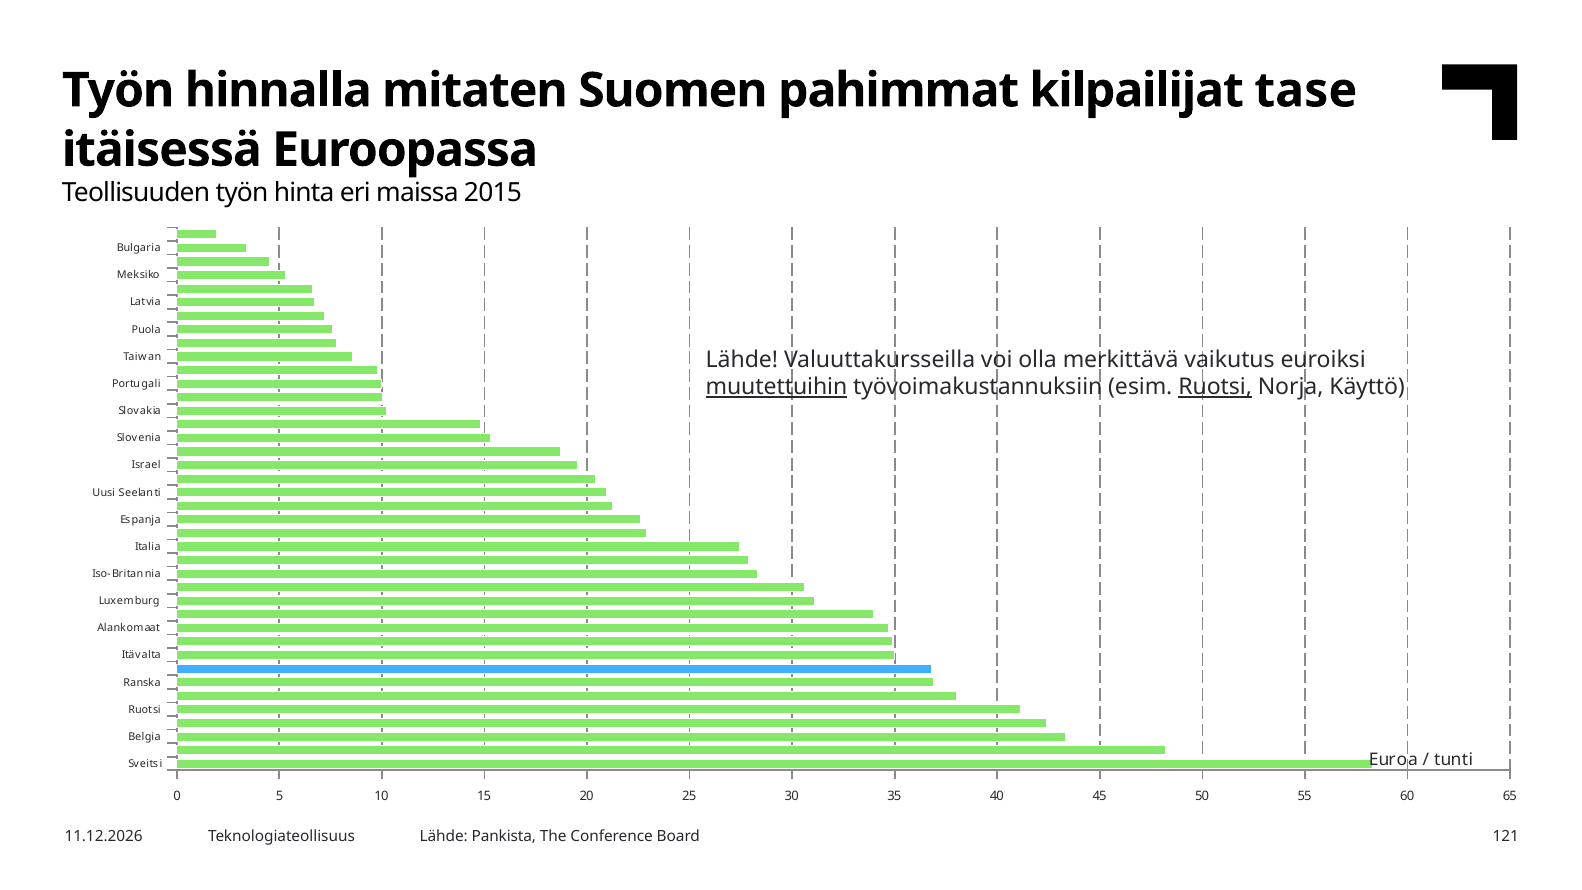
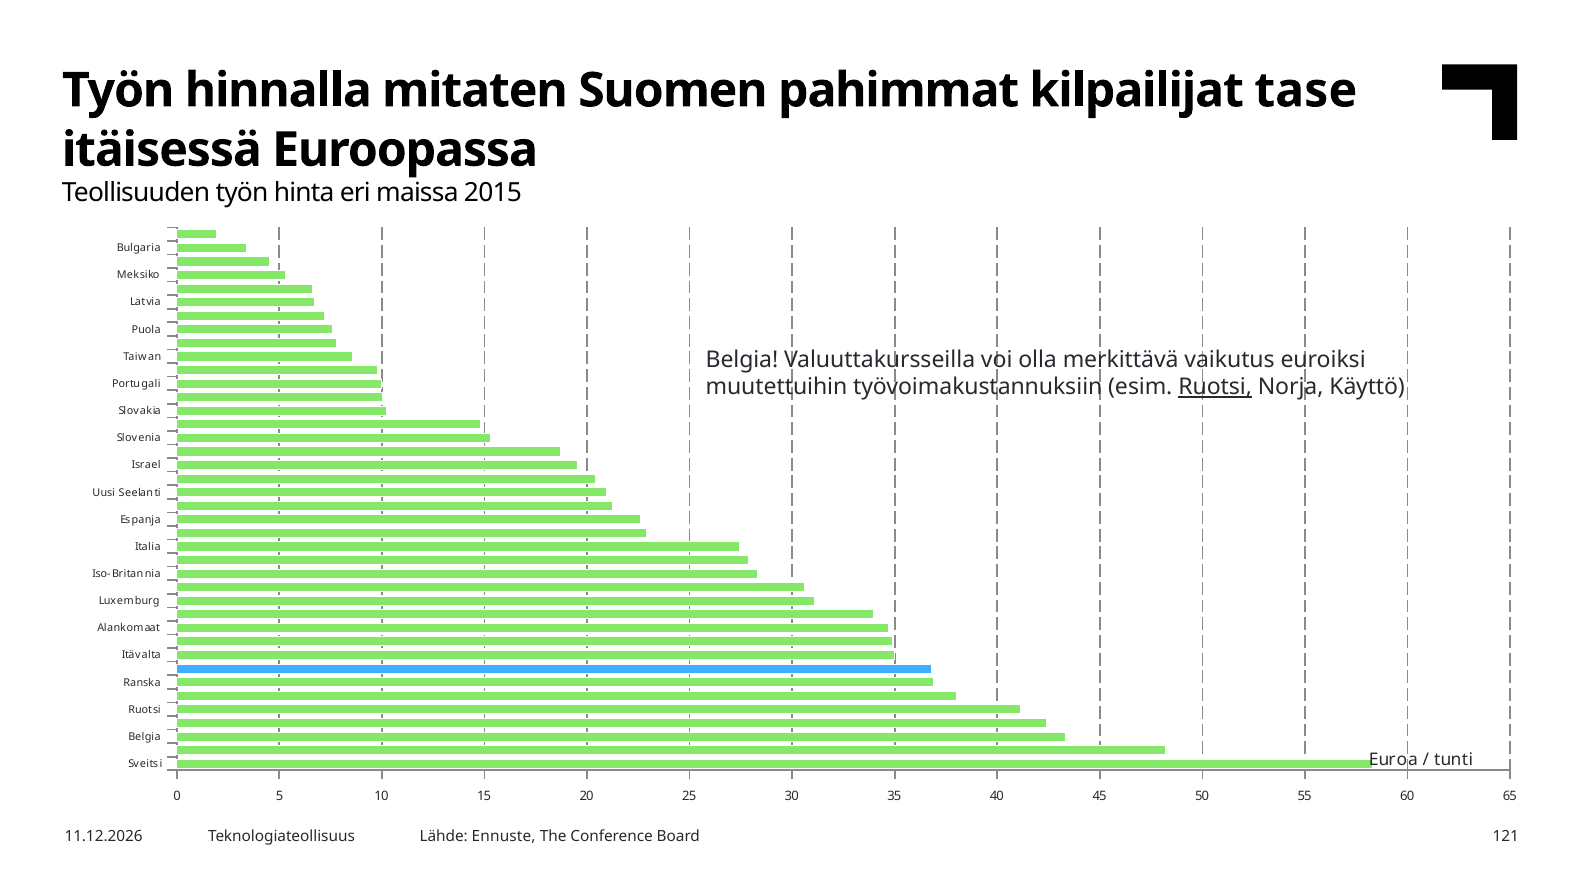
Lähde: Lähde -> Belgia (742, 360)
muutettuihin underline: present -> none (776, 387)
Pankista: Pankista -> Ennuste (504, 836)
